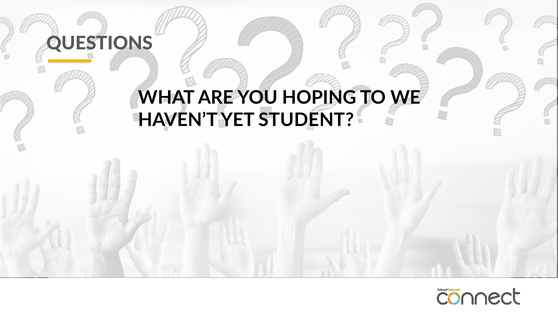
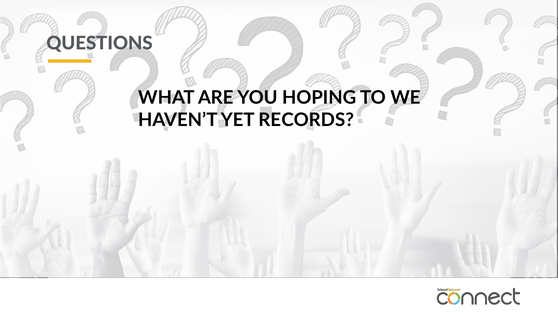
STUDENT: STUDENT -> RECORDS (306, 120)
